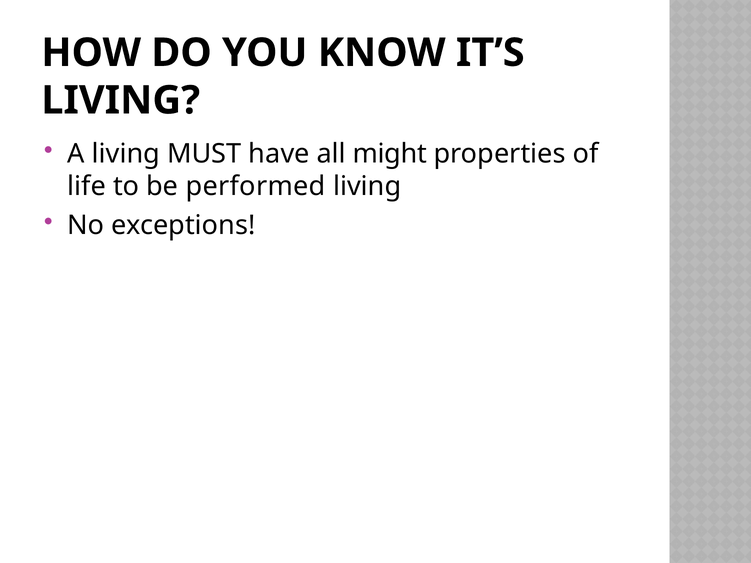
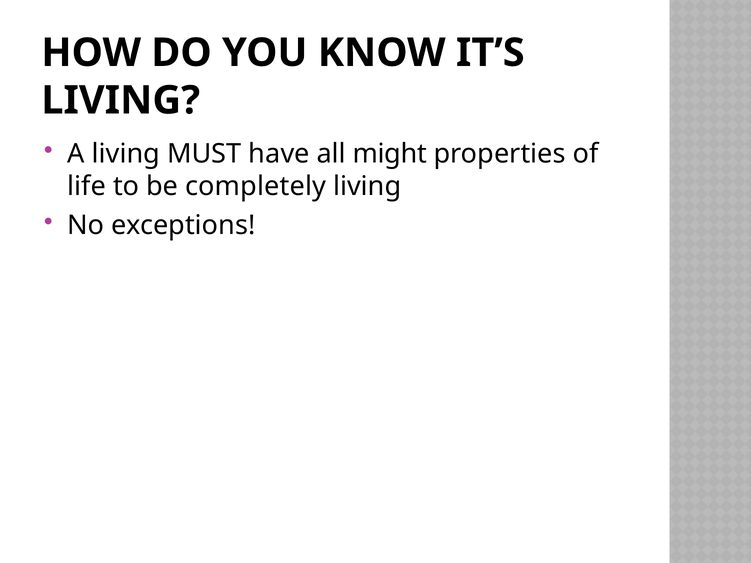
performed: performed -> completely (256, 187)
